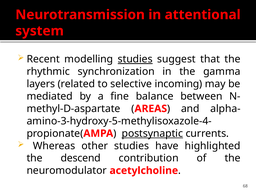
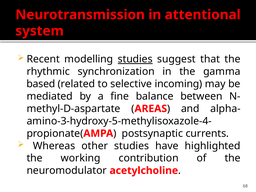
layers: layers -> based (41, 84)
postsynaptic underline: present -> none (152, 133)
descend: descend -> working (81, 158)
